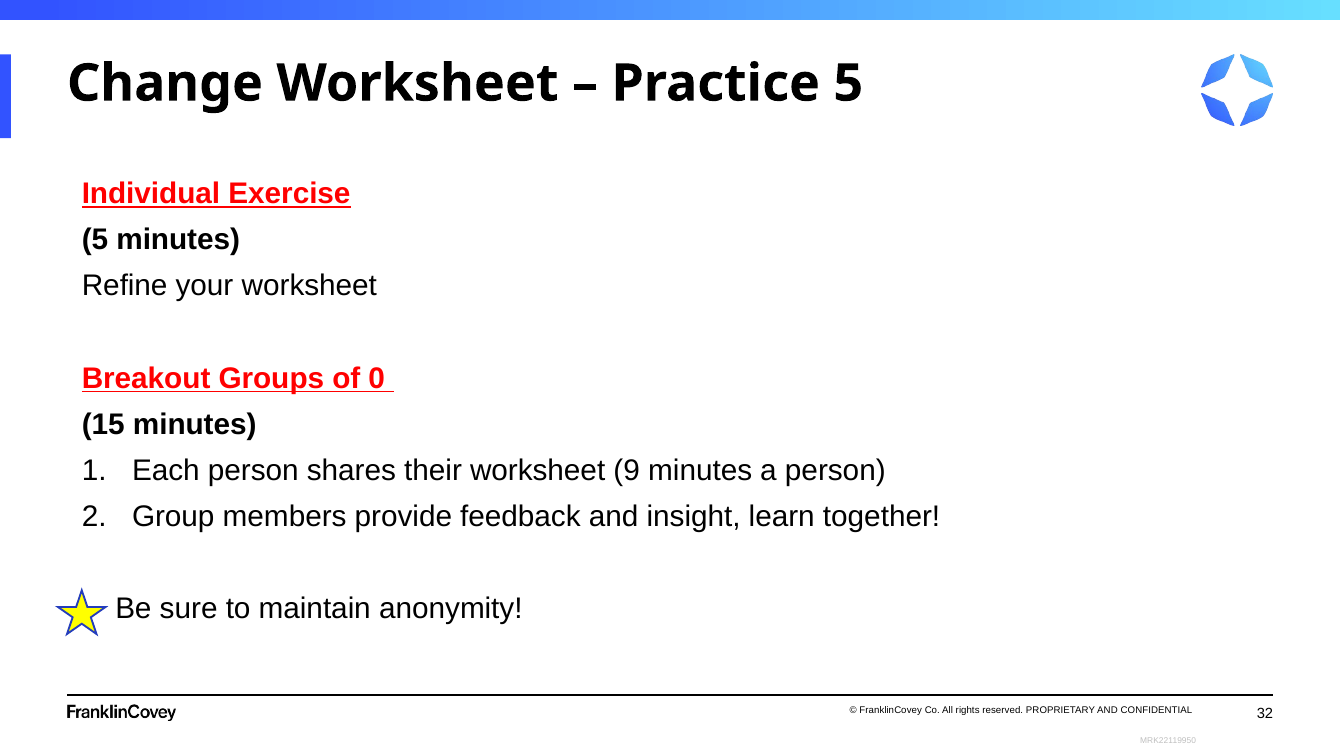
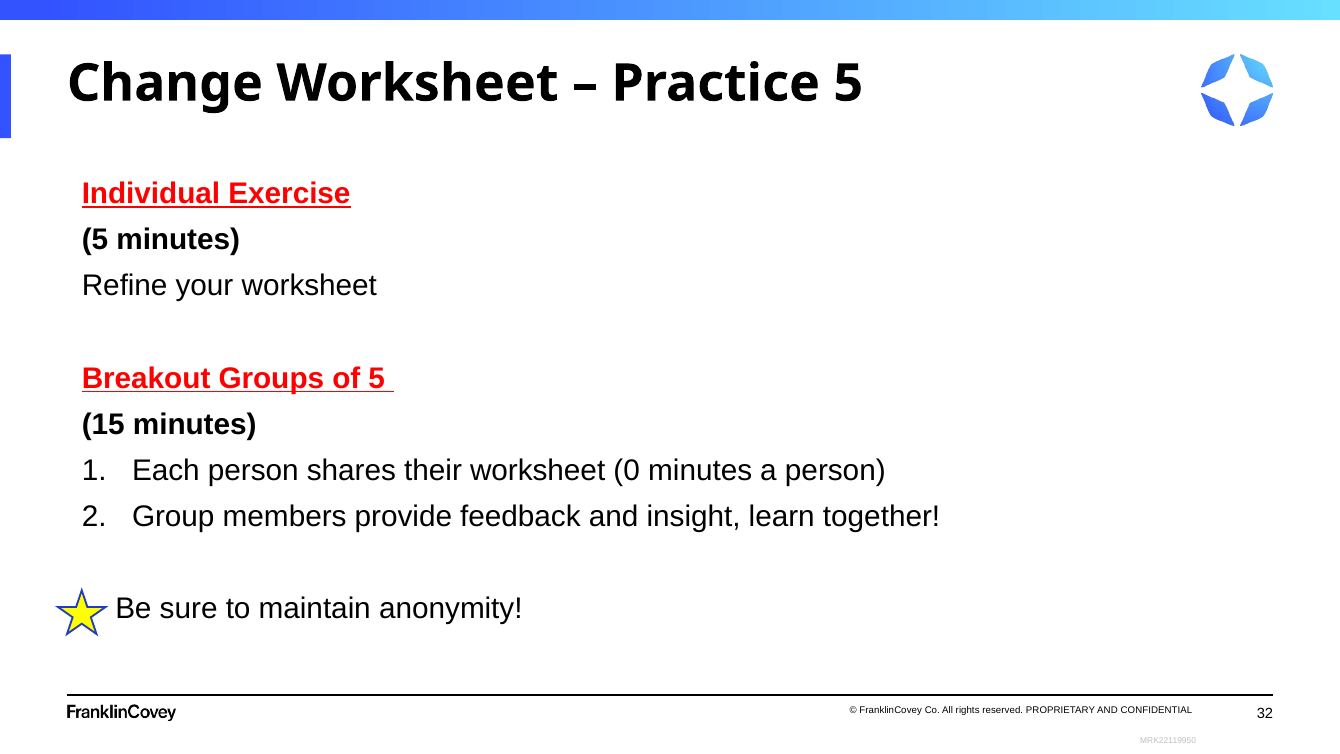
of 0: 0 -> 5 (377, 378)
9: 9 -> 0 (627, 470)
